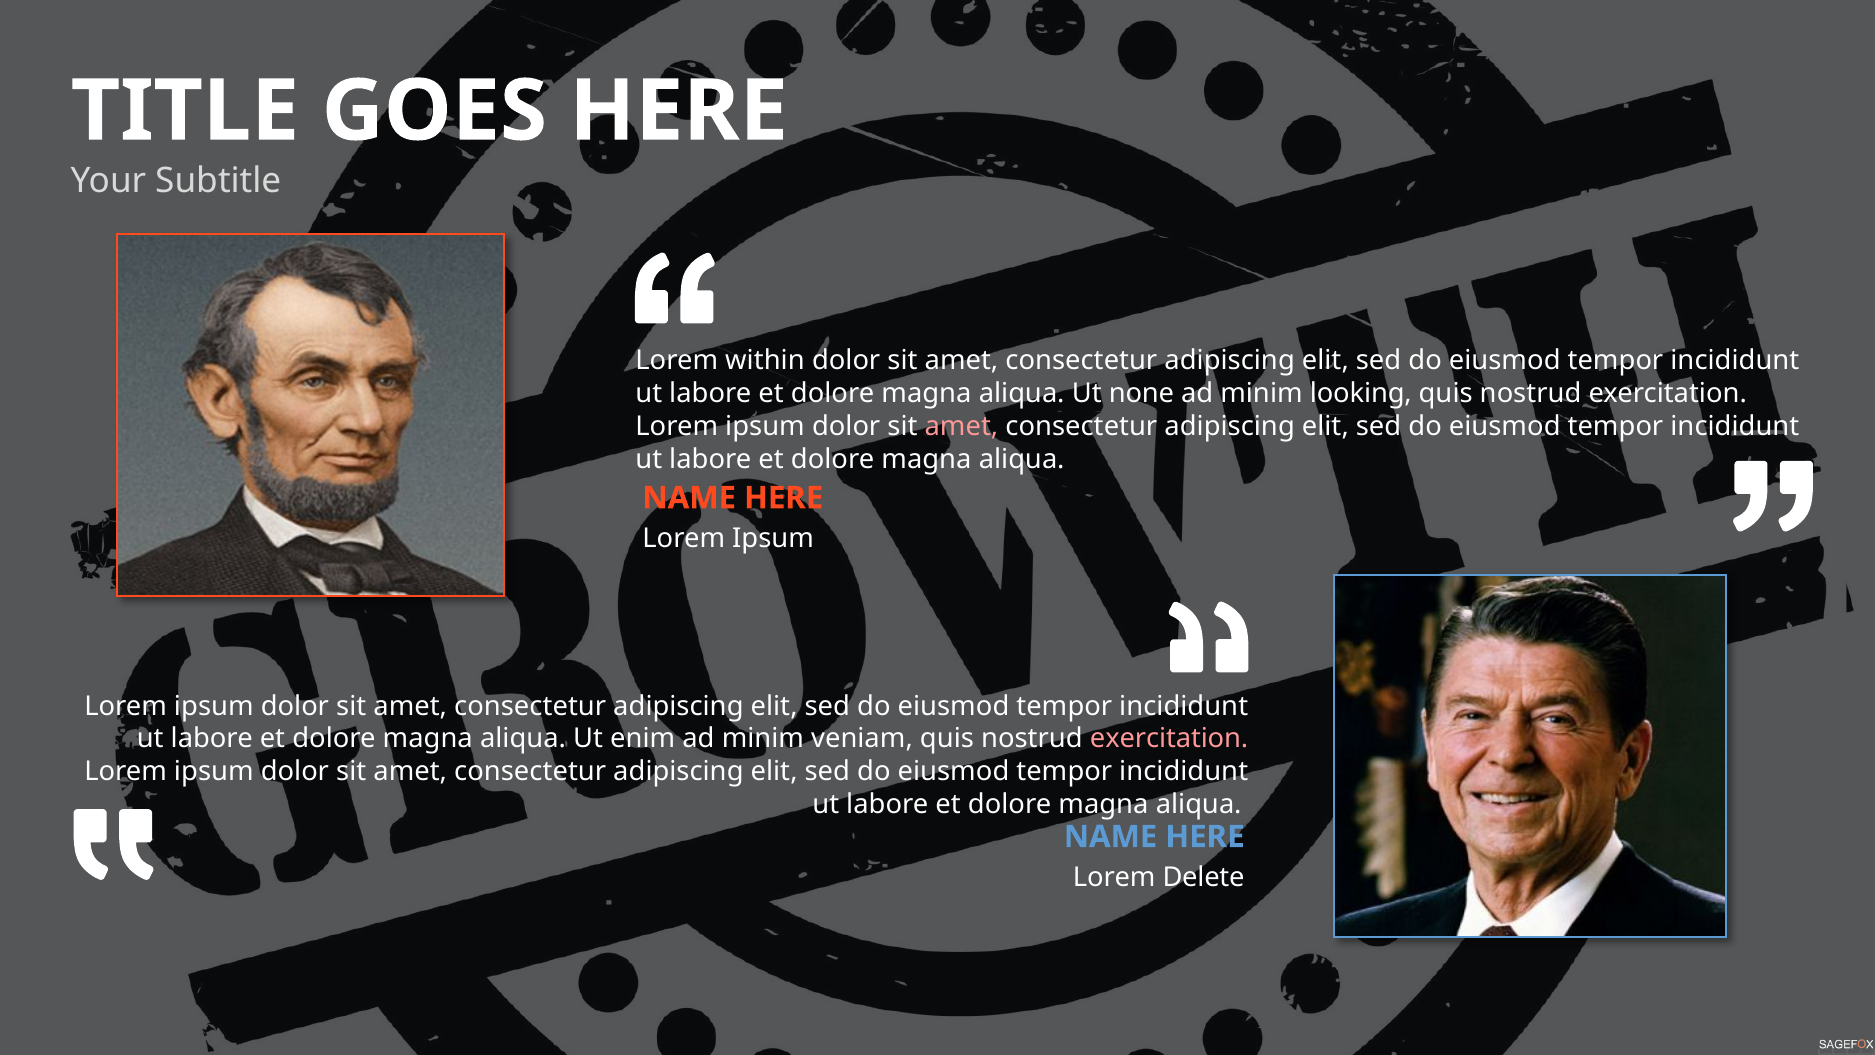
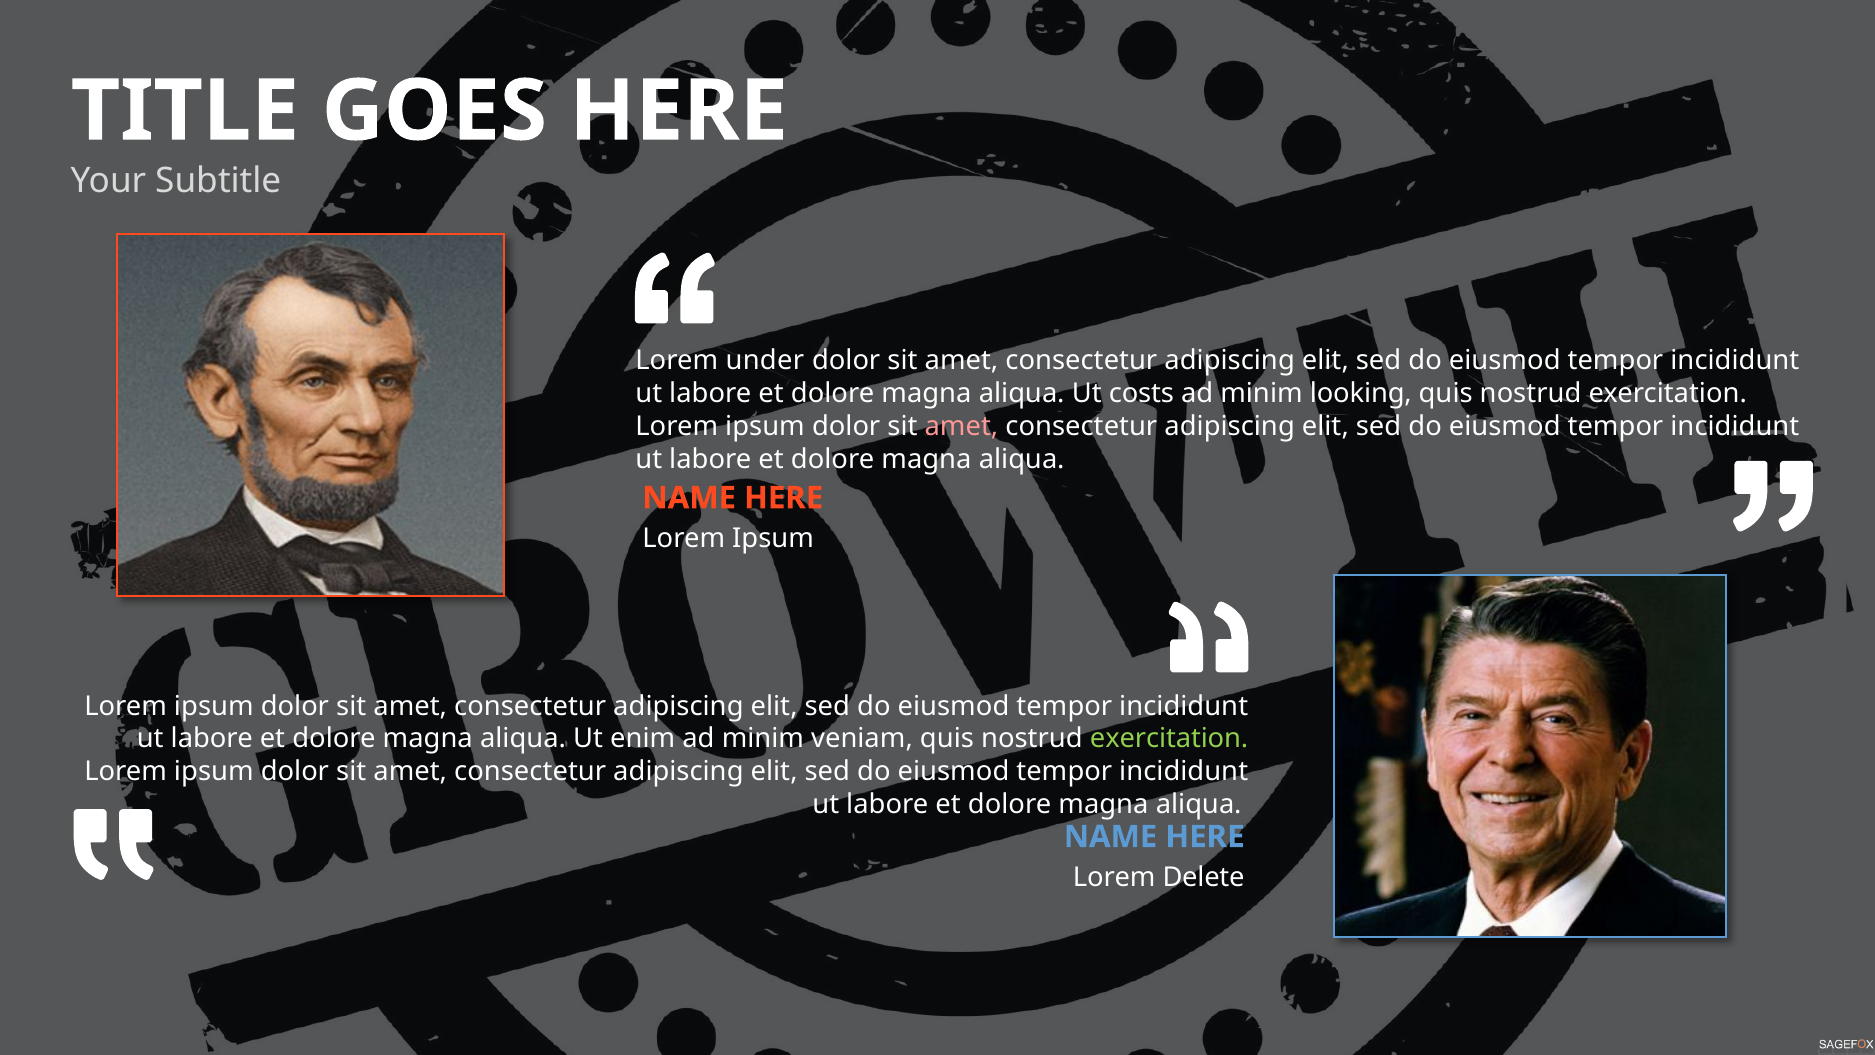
within: within -> under (765, 360)
none: none -> costs (1141, 393)
exercitation colour: pink -> light green (1169, 739)
